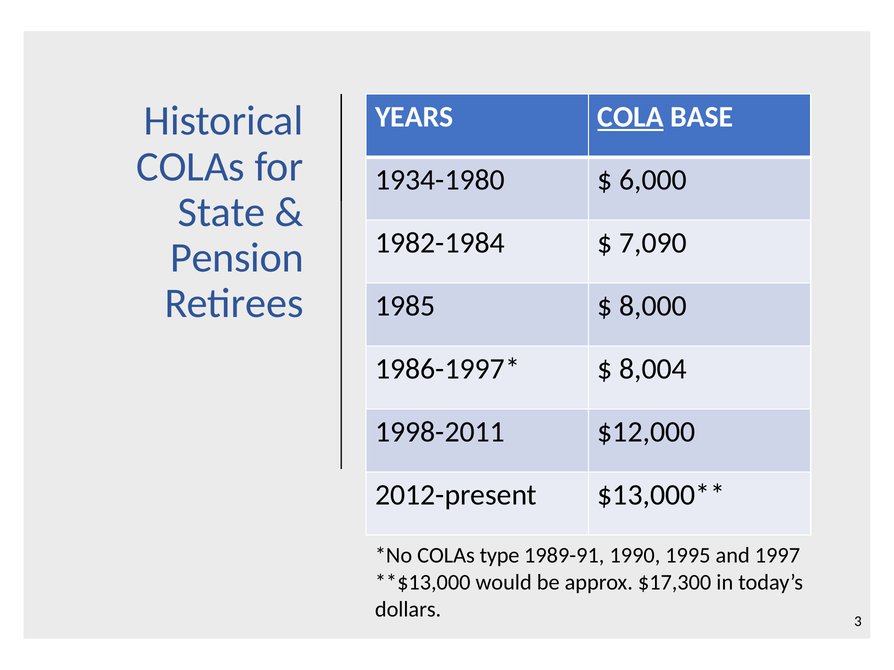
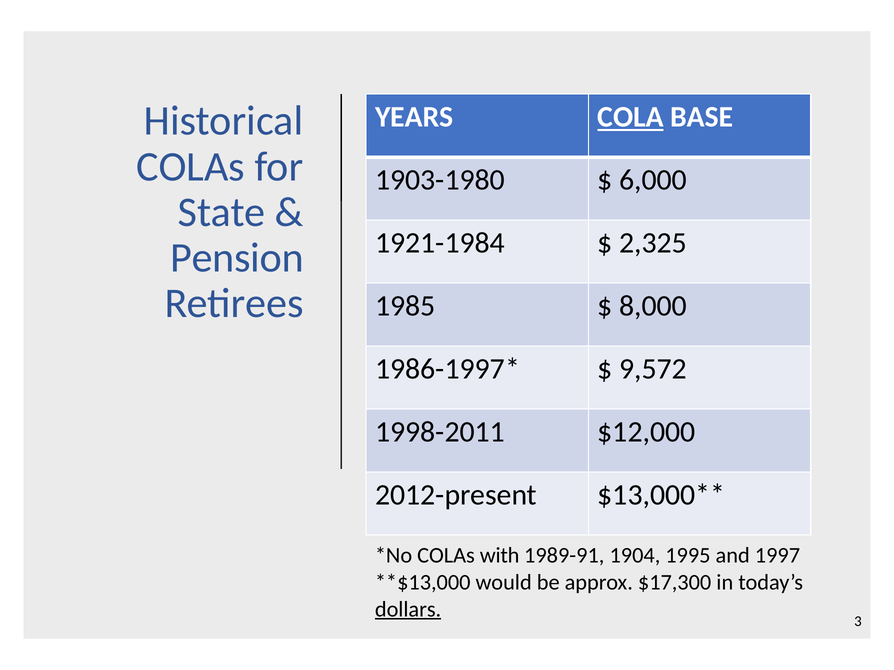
1934-1980: 1934-1980 -> 1903-1980 (440, 180)
1982-1984: 1982-1984 -> 1921-1984 (440, 243)
7,090: 7,090 -> 2,325 (653, 243)
8,004: 8,004 -> 9,572 (653, 369)
type: type -> with (500, 556)
1990: 1990 -> 1904 (635, 556)
dollars underline: none -> present (408, 610)
